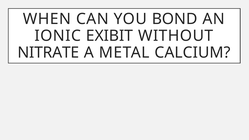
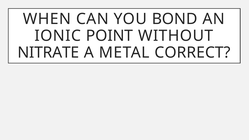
EXIBIT: EXIBIT -> POINT (110, 36)
CALCIUM: CALCIUM -> CORRECT (192, 53)
